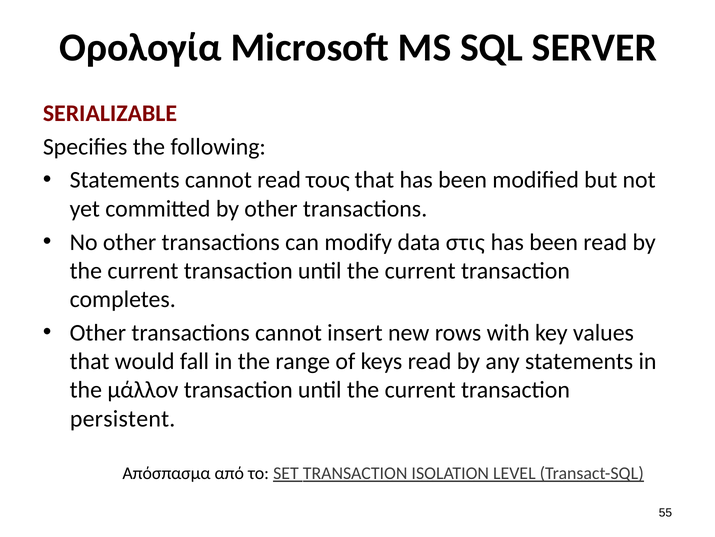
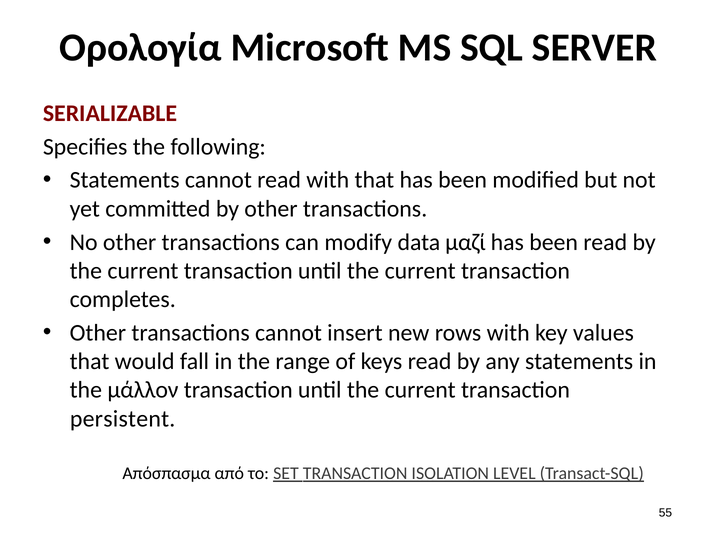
read τους: τους -> with (328, 180)
στις: στις -> μαζί (466, 242)
